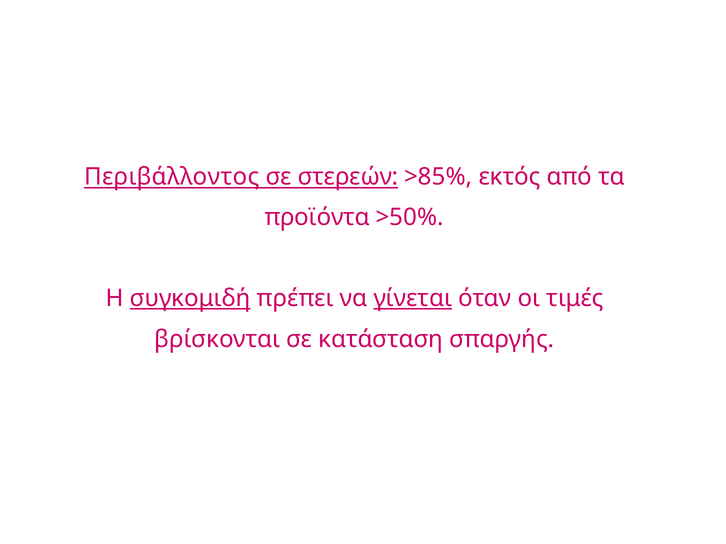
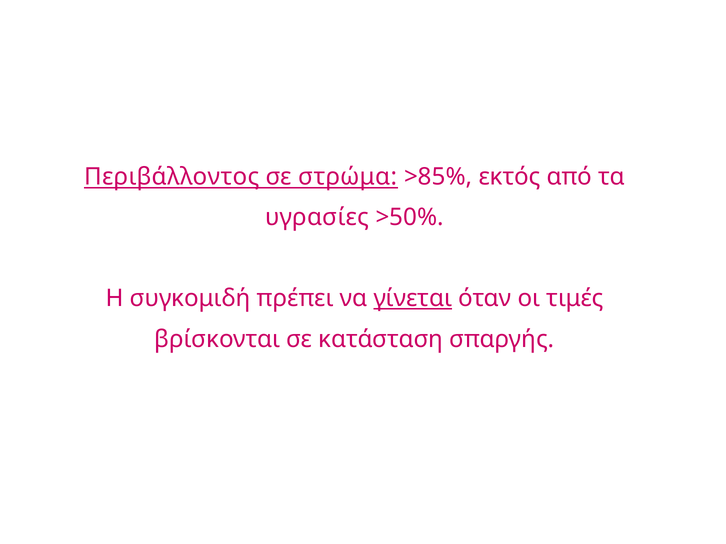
στερεών: στερεών -> στρώμα (348, 177)
προϊόντα: προϊόντα -> υγρασίες (317, 217)
συγκομιδή underline: present -> none (190, 299)
